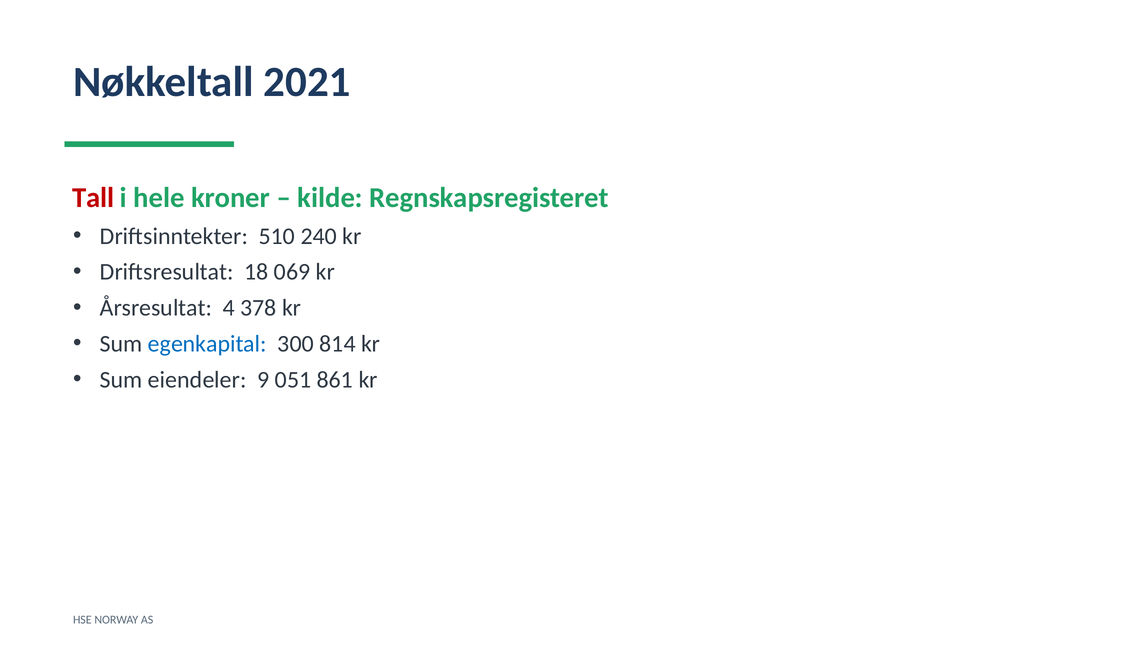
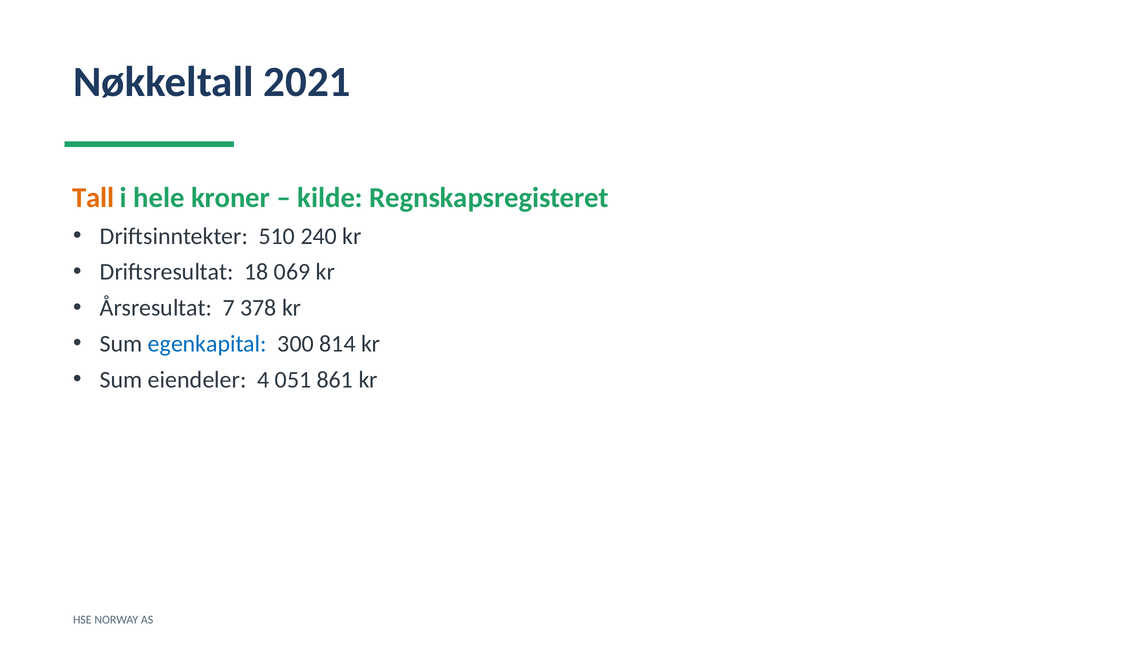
Tall colour: red -> orange (93, 198)
4: 4 -> 7 (229, 308)
9: 9 -> 4 (263, 380)
